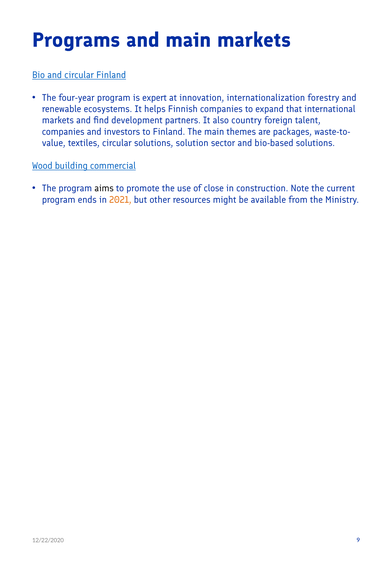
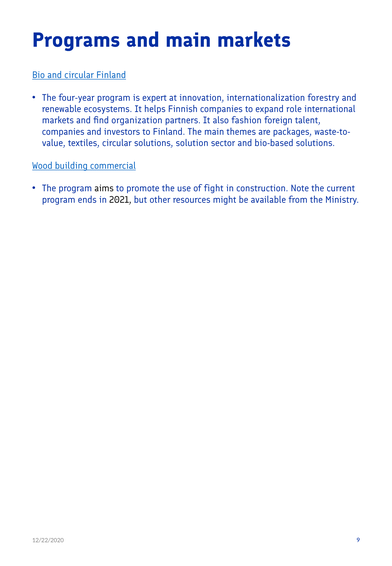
that: that -> role (294, 109)
development: development -> organization (137, 120)
country: country -> fashion (247, 120)
close: close -> fight (214, 188)
2021 colour: orange -> black (120, 200)
